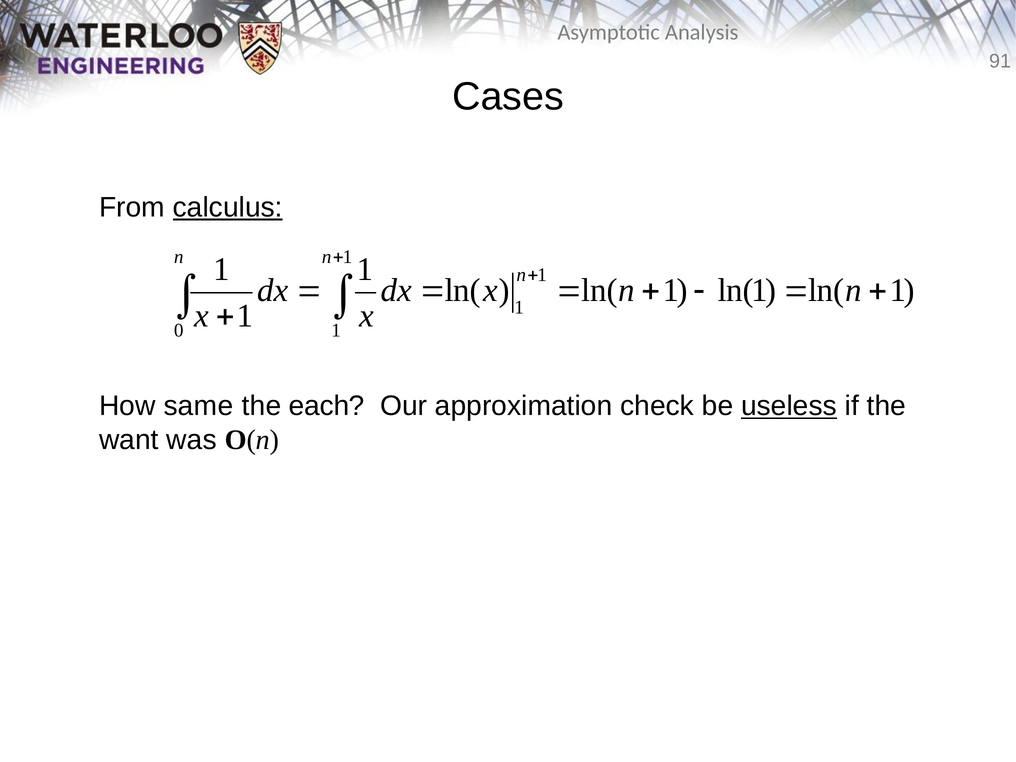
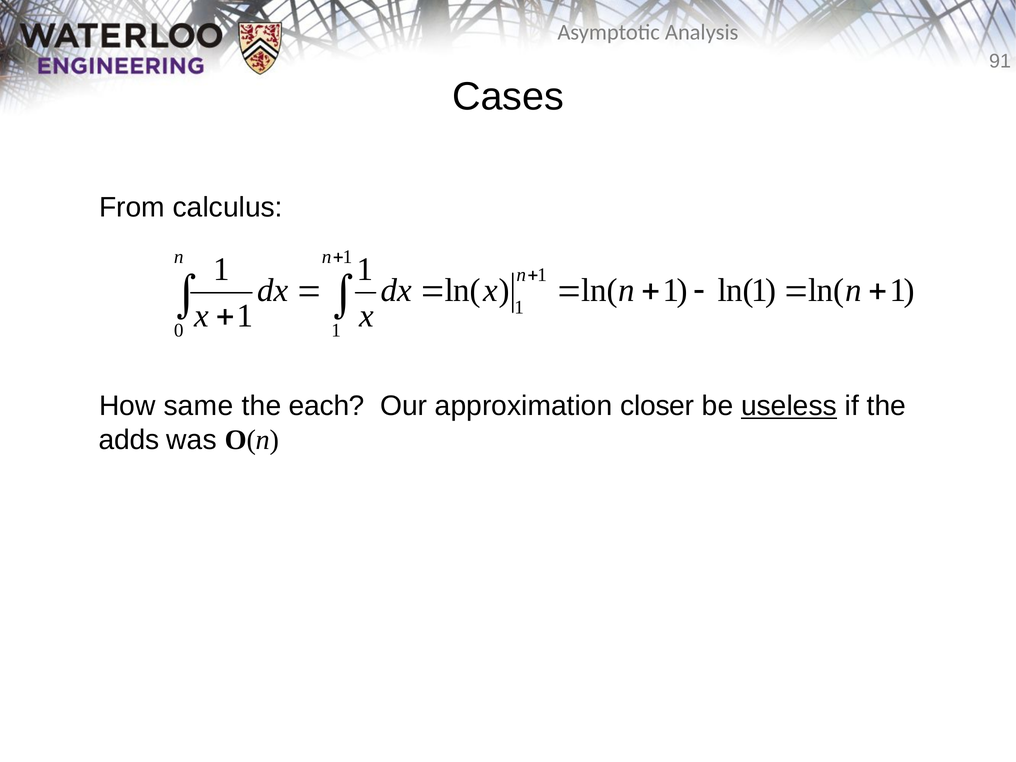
calculus underline: present -> none (228, 207)
check: check -> closer (657, 406)
want: want -> adds (129, 440)
